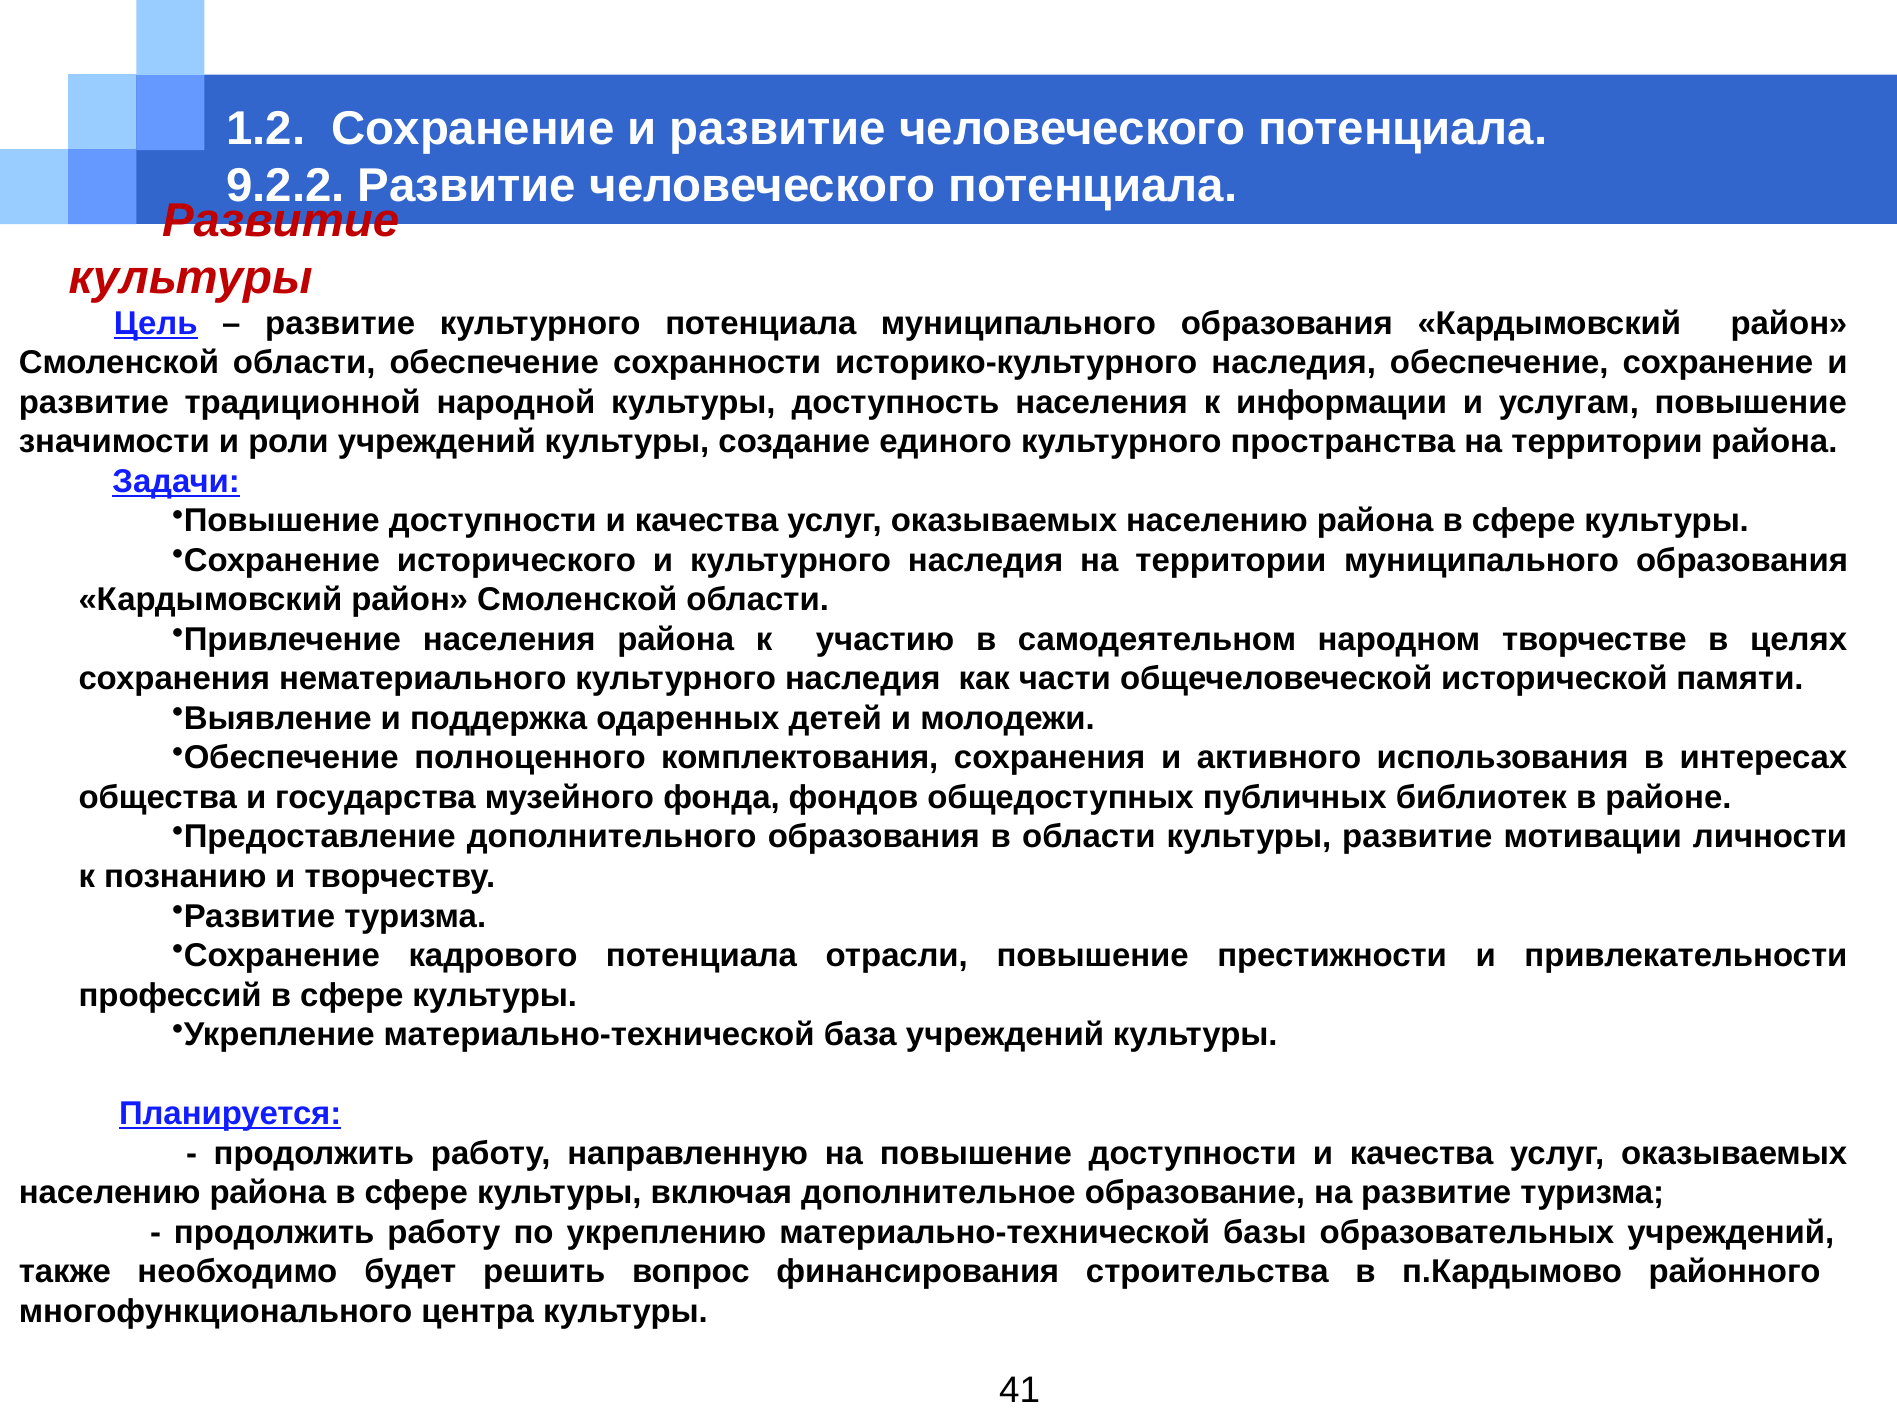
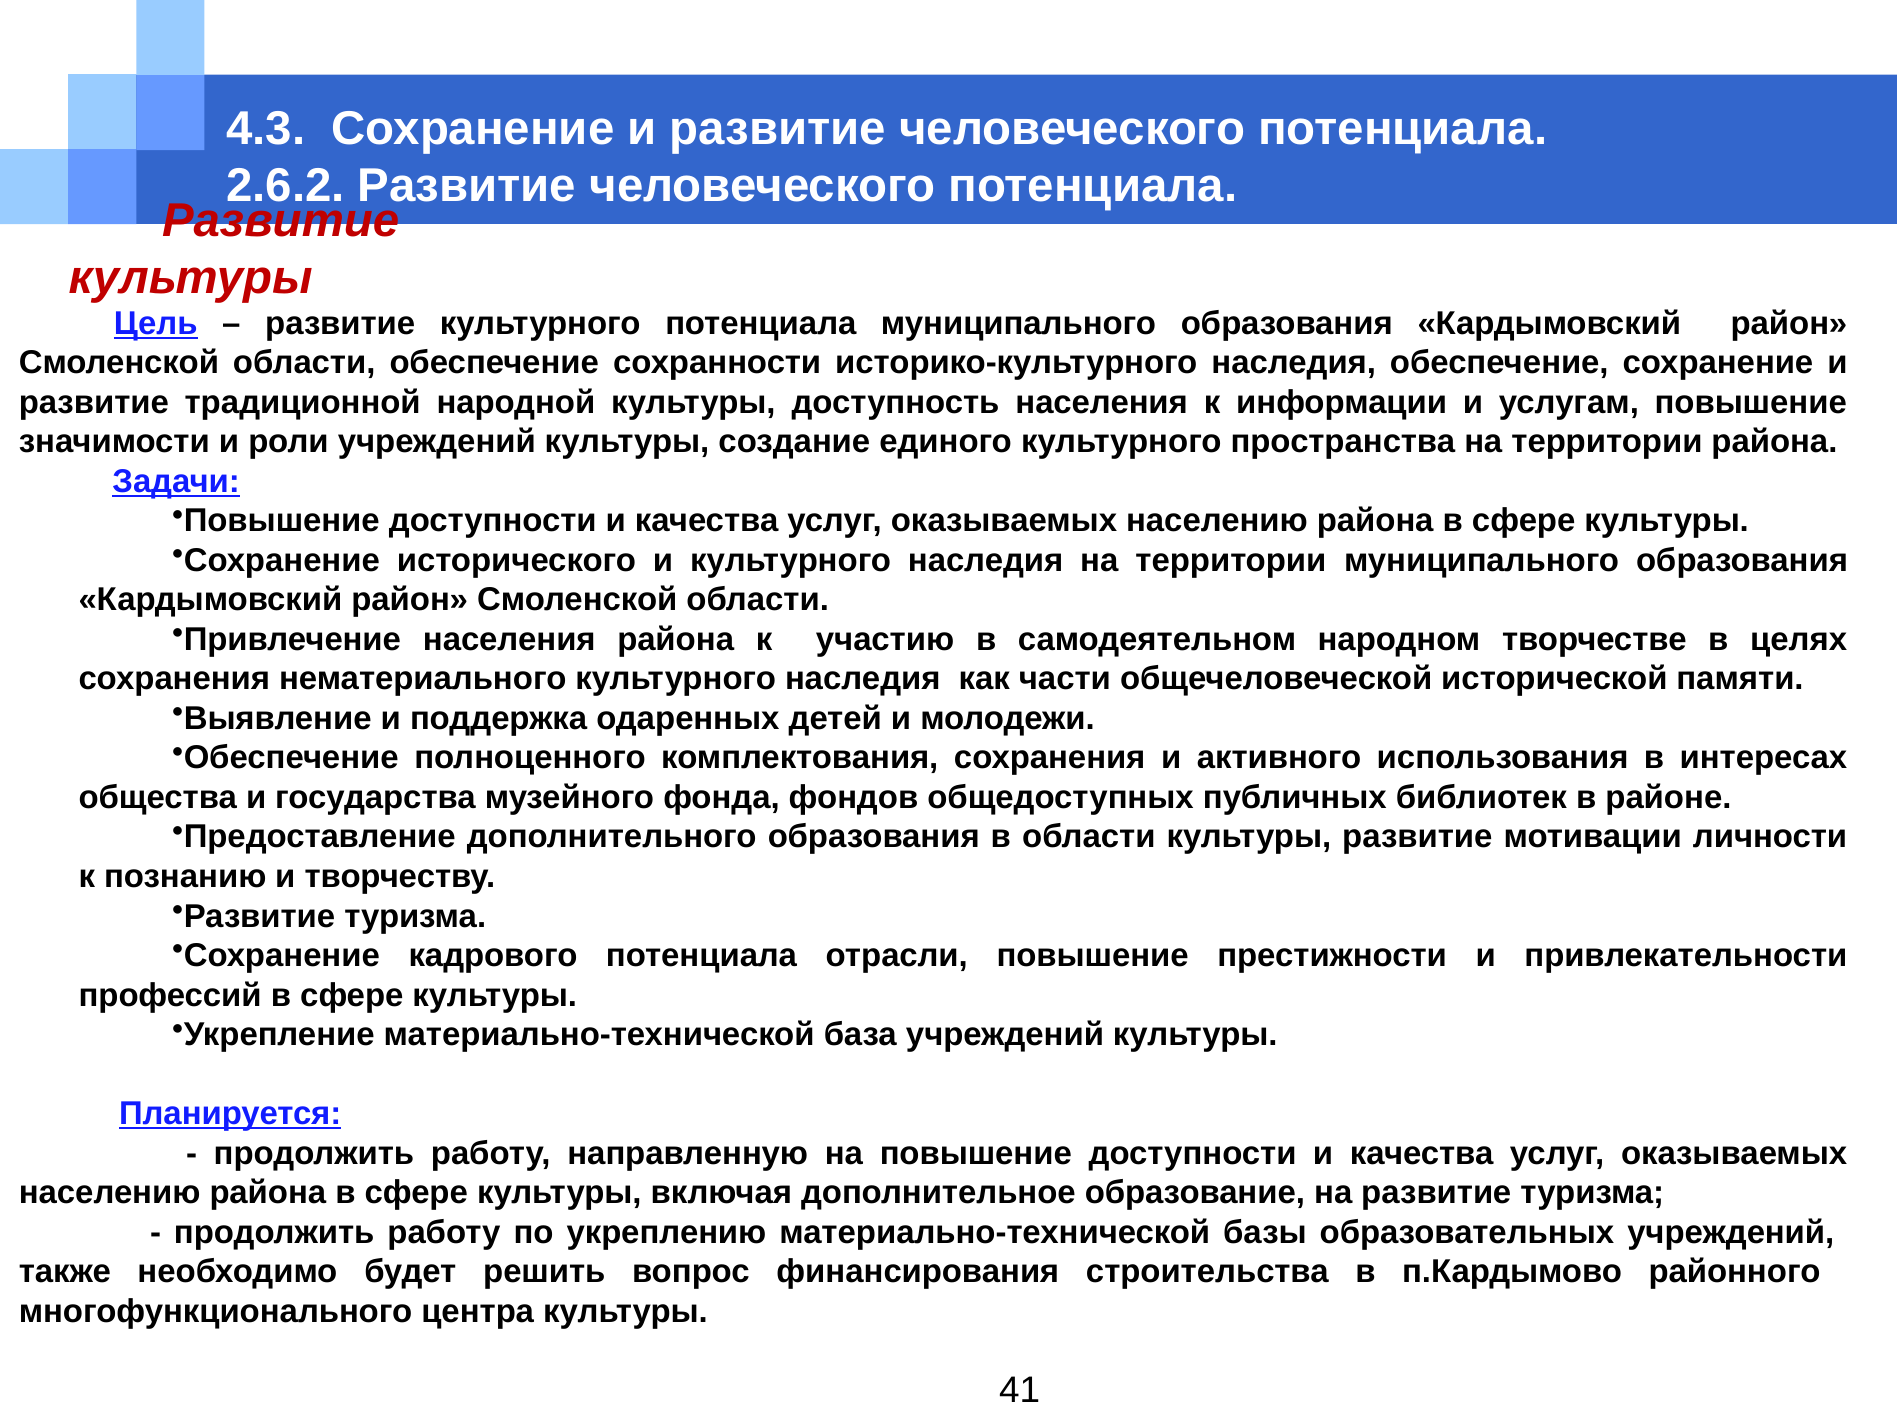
1.2: 1.2 -> 4.3 (266, 129)
9.2.2: 9.2.2 -> 2.6.2 (286, 186)
